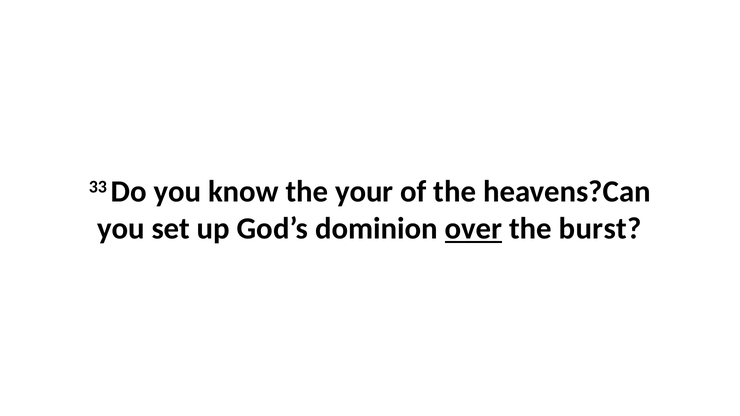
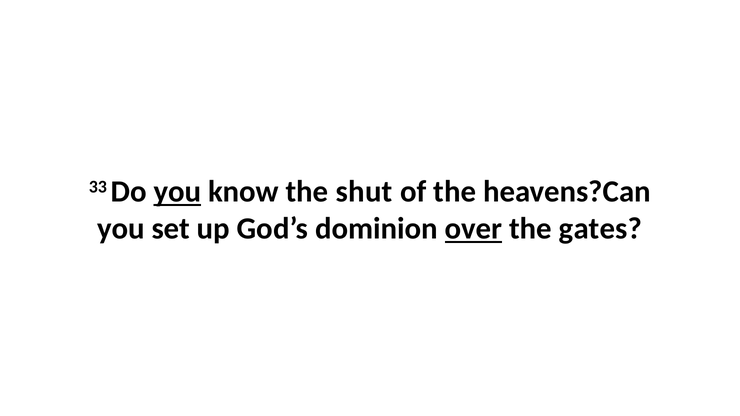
you underline: none -> present (177, 192)
your: your -> shut (364, 192)
burst: burst -> gates (600, 229)
